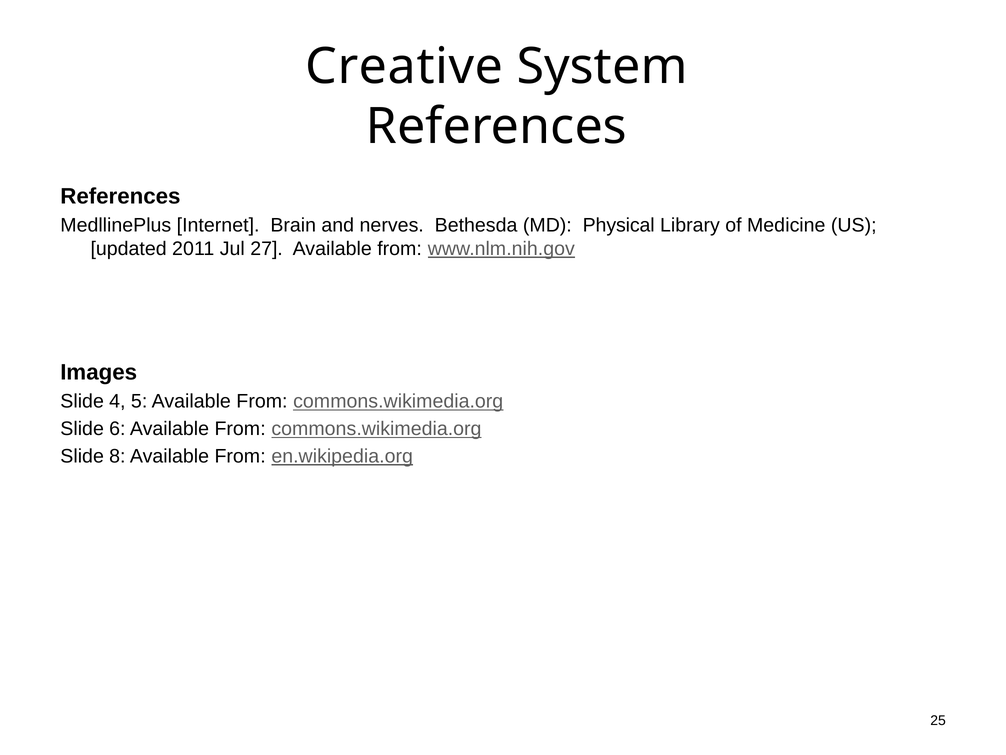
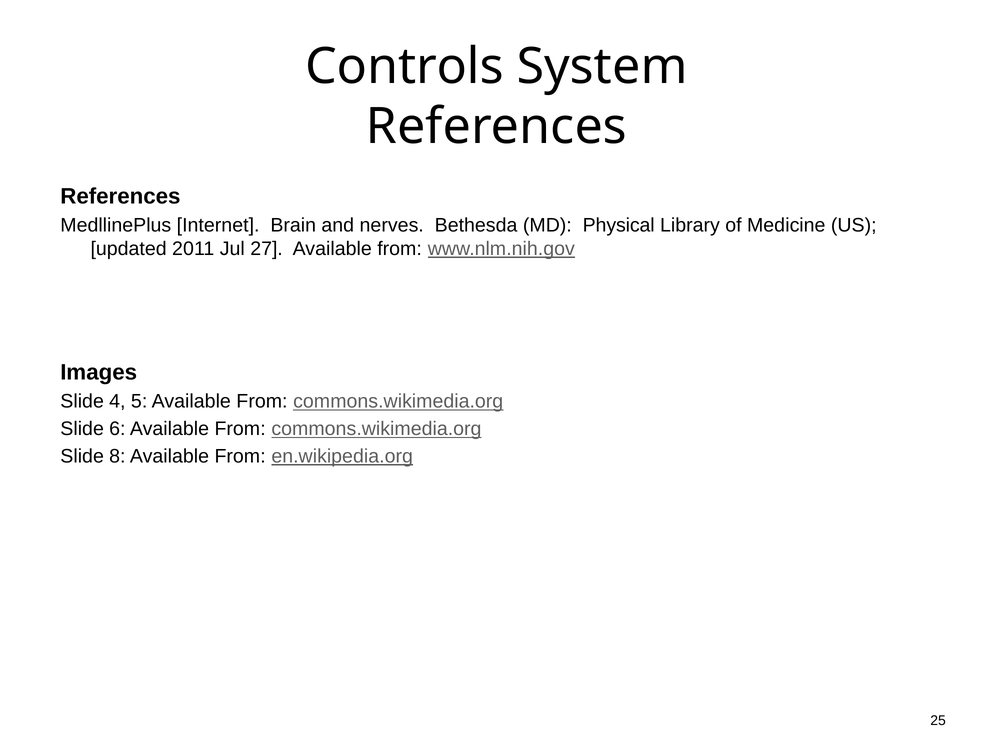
Creative: Creative -> Controls (405, 66)
